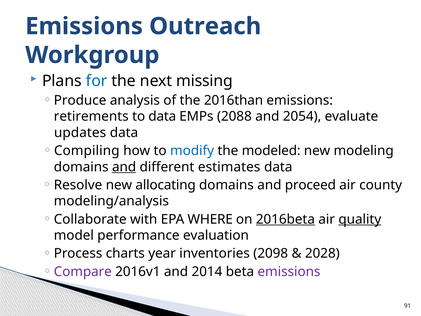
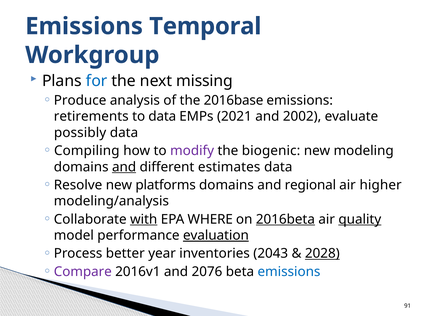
Outreach: Outreach -> Temporal (205, 26)
2016than: 2016than -> 2016base (234, 100)
2088: 2088 -> 2021 (234, 116)
2054: 2054 -> 2002 (302, 116)
updates: updates -> possibly (80, 133)
modify colour: blue -> purple (192, 151)
modeled: modeled -> biogenic (271, 151)
allocating: allocating -> platforms (166, 185)
proceed: proceed -> regional (310, 185)
county: county -> higher (381, 185)
with underline: none -> present (144, 219)
evaluation underline: none -> present (216, 235)
charts: charts -> better (125, 253)
2098: 2098 -> 2043 (271, 253)
2028 underline: none -> present (322, 253)
2014: 2014 -> 2076 (207, 271)
emissions colour: purple -> blue (289, 271)
